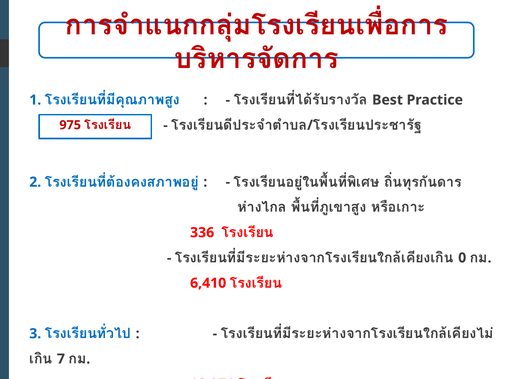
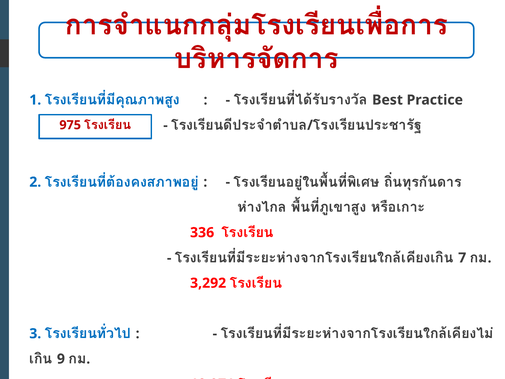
0: 0 -> 7 (462, 258)
6,410: 6,410 -> 3,292 (208, 283)
7: 7 -> 9 (61, 359)
